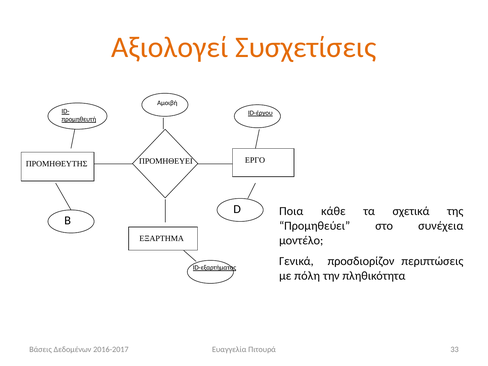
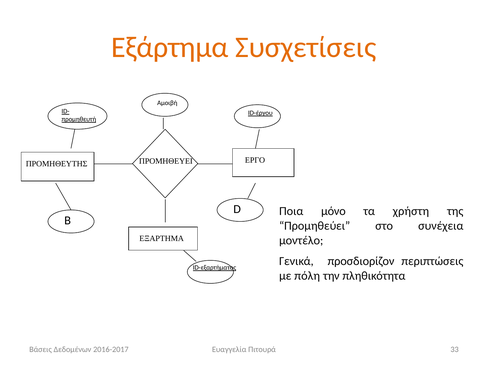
Αξιολογεί: Αξιολογεί -> Εξάρτημα (170, 47)
κάθε: κάθε -> μόνο (333, 211)
σχετικά: σχετικά -> χρήστη (411, 211)
